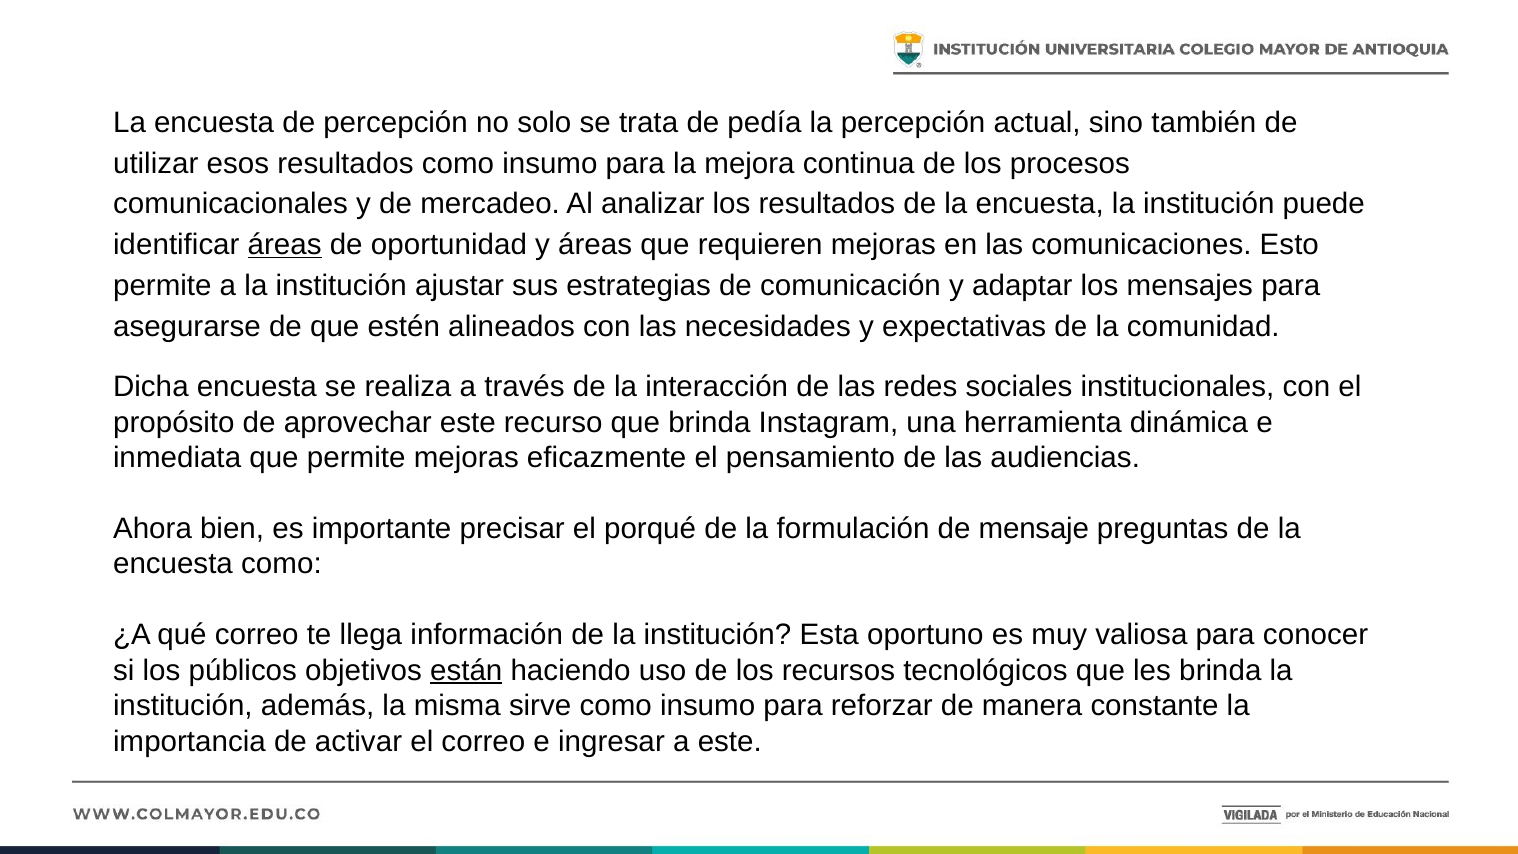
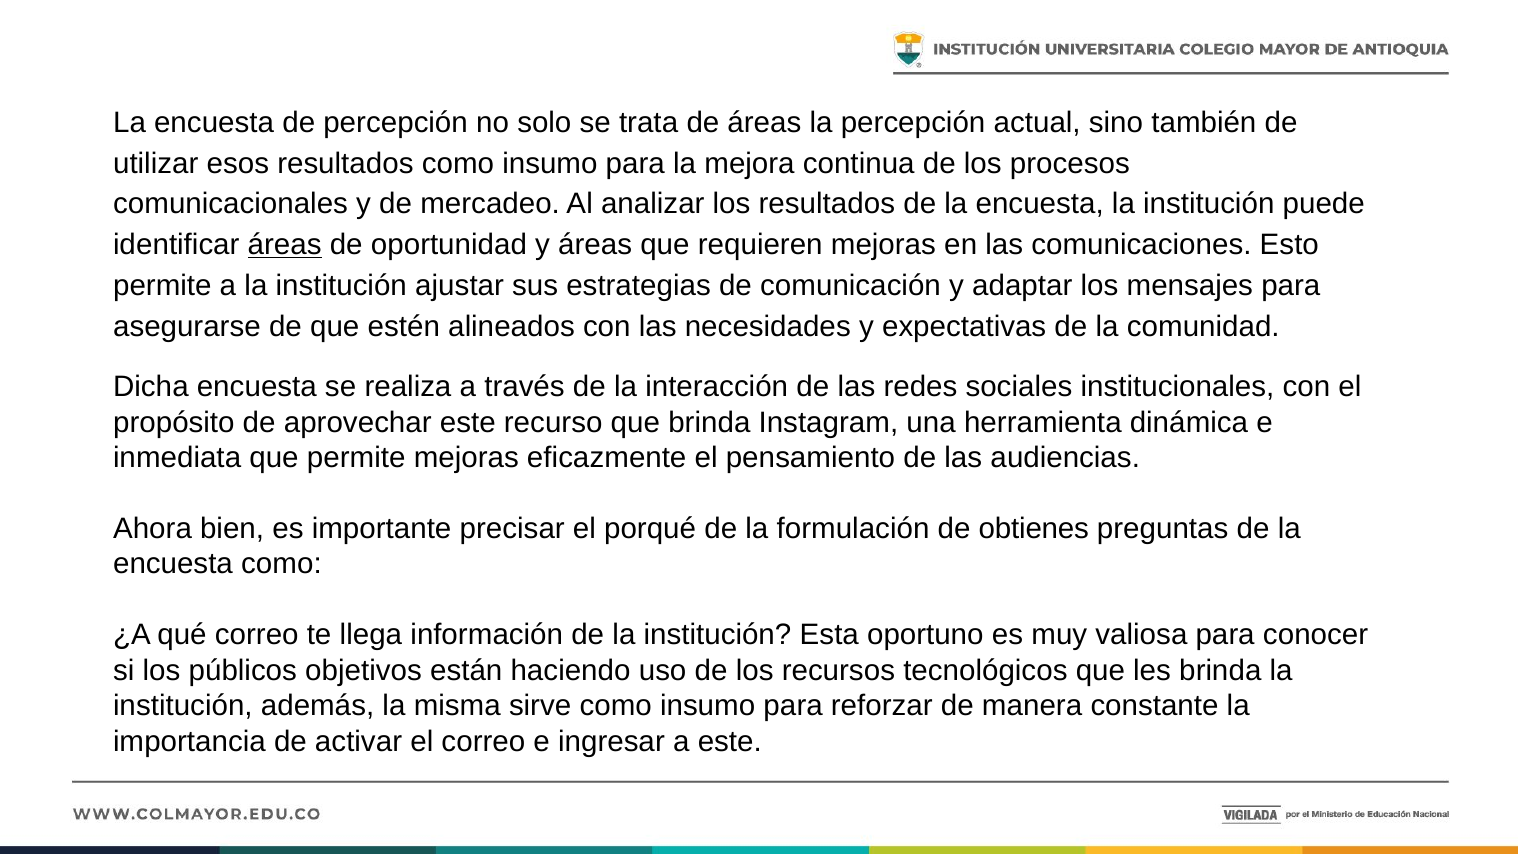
de pedía: pedía -> áreas (764, 123)
mensaje: mensaje -> obtienes (1034, 529)
están underline: present -> none (466, 670)
